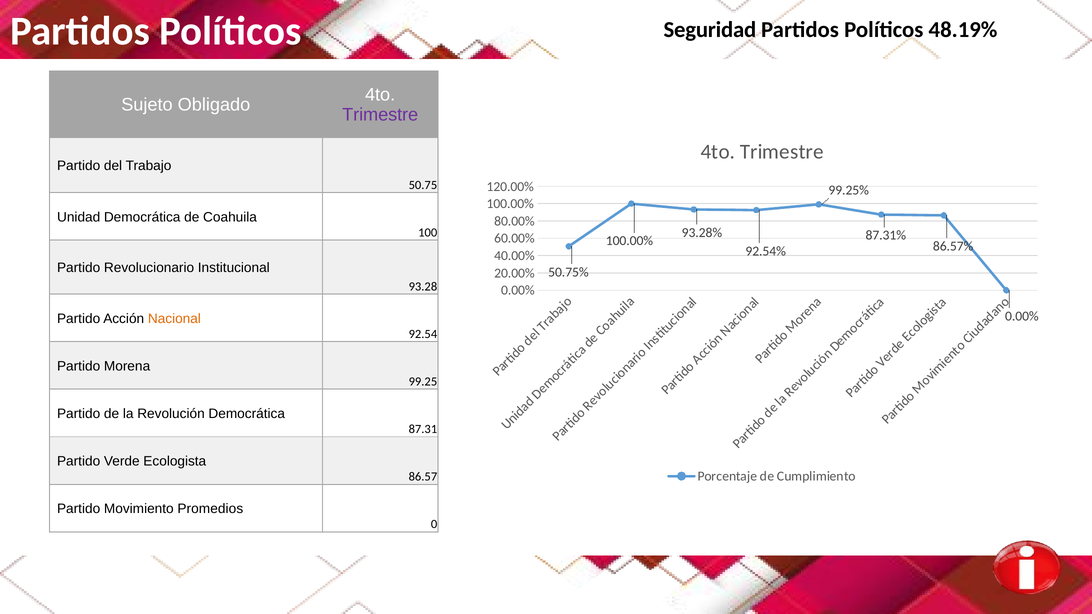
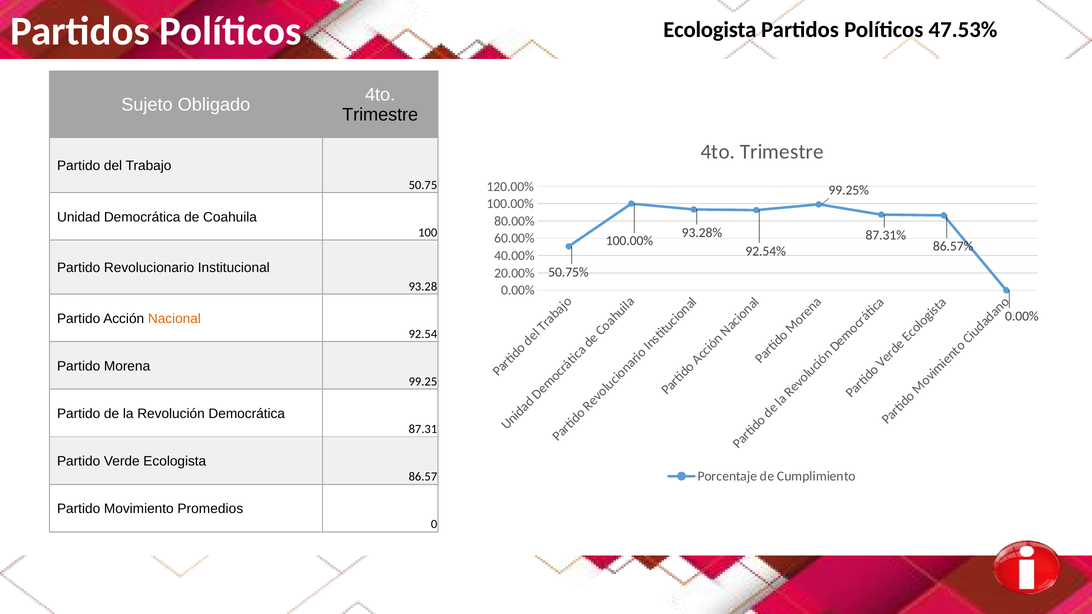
Políticos Seguridad: Seguridad -> Ecologista (710, 30)
48.19%: 48.19% -> 47.53% (963, 30)
Trimestre colour: purple -> black (380, 115)
